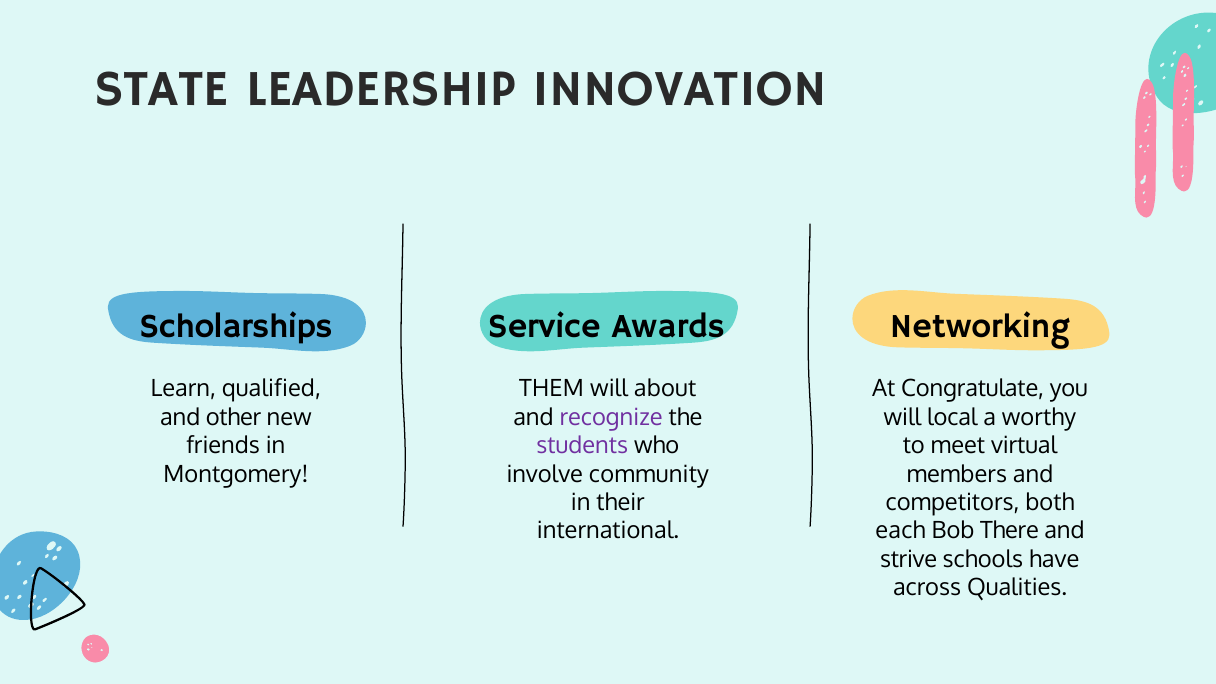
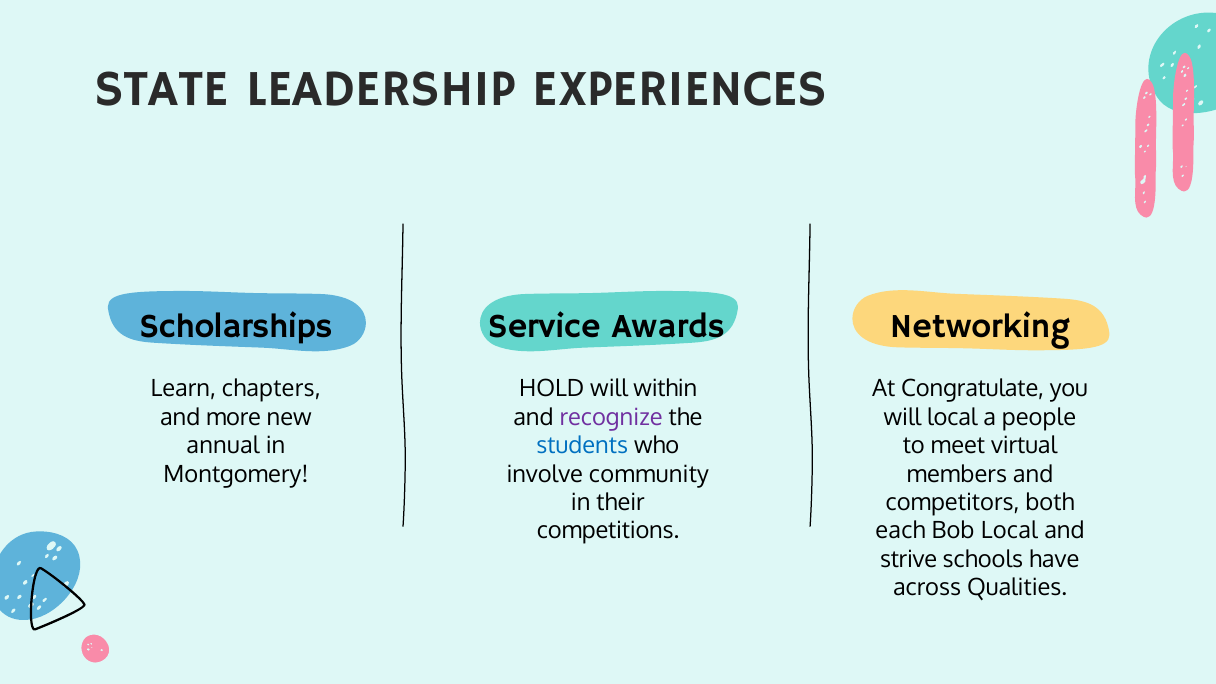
INNOVATION: INNOVATION -> EXPERIENCES (680, 89)
qualified: qualified -> chapters (271, 389)
THEM: THEM -> HOLD (552, 389)
about: about -> within (665, 389)
other: other -> more (234, 418)
worthy: worthy -> people (1039, 418)
friends: friends -> annual (223, 446)
students colour: purple -> blue (582, 446)
international: international -> competitions (608, 531)
Bob There: There -> Local (1009, 531)
